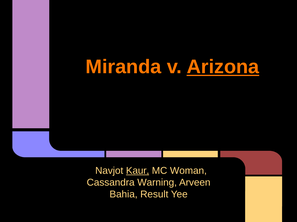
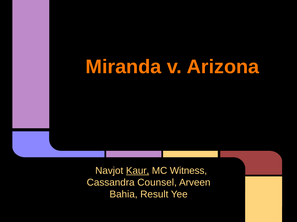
Arizona underline: present -> none (223, 67)
Woman: Woman -> Witness (188, 171)
Warning: Warning -> Counsel (157, 183)
